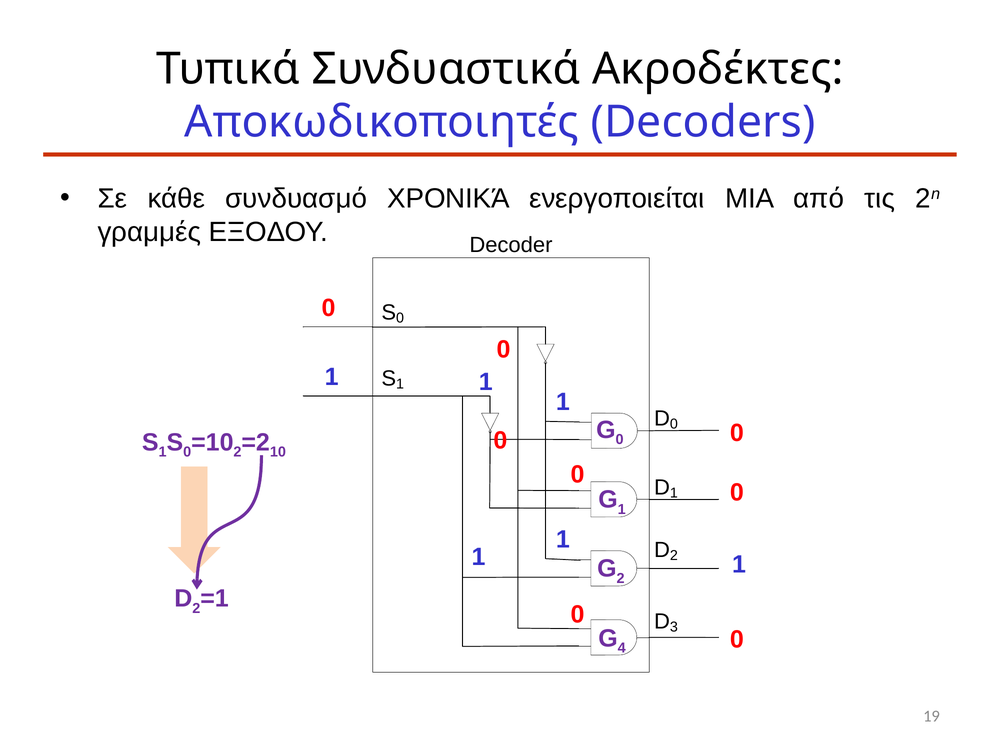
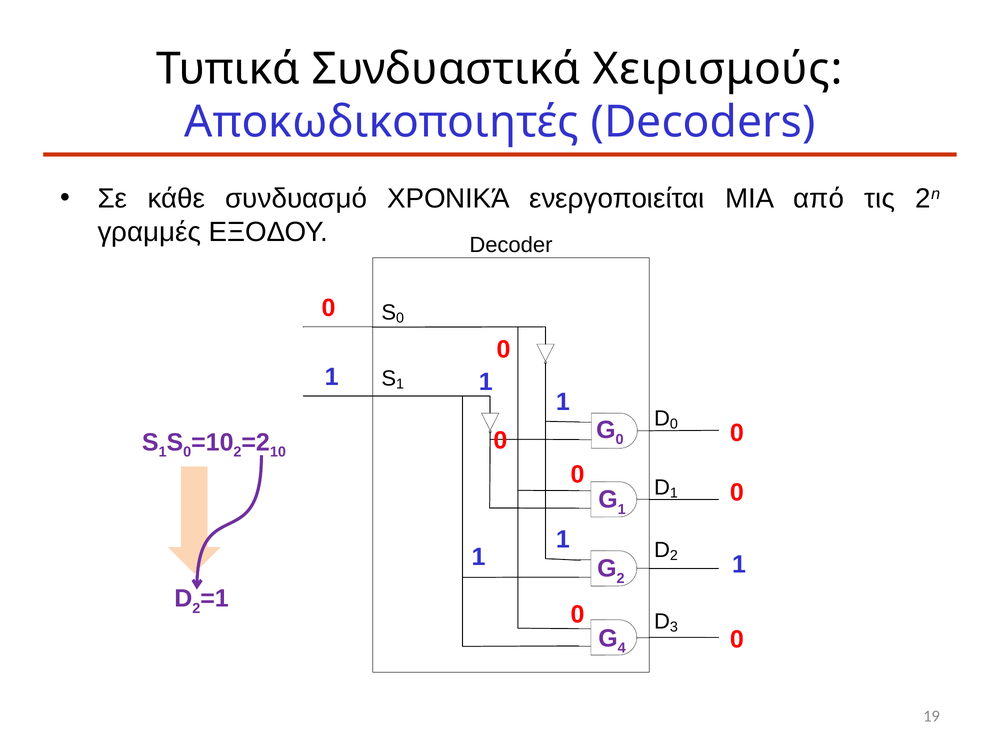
Ακροδέκτες: Ακροδέκτες -> Χειρισμούς (718, 69)
